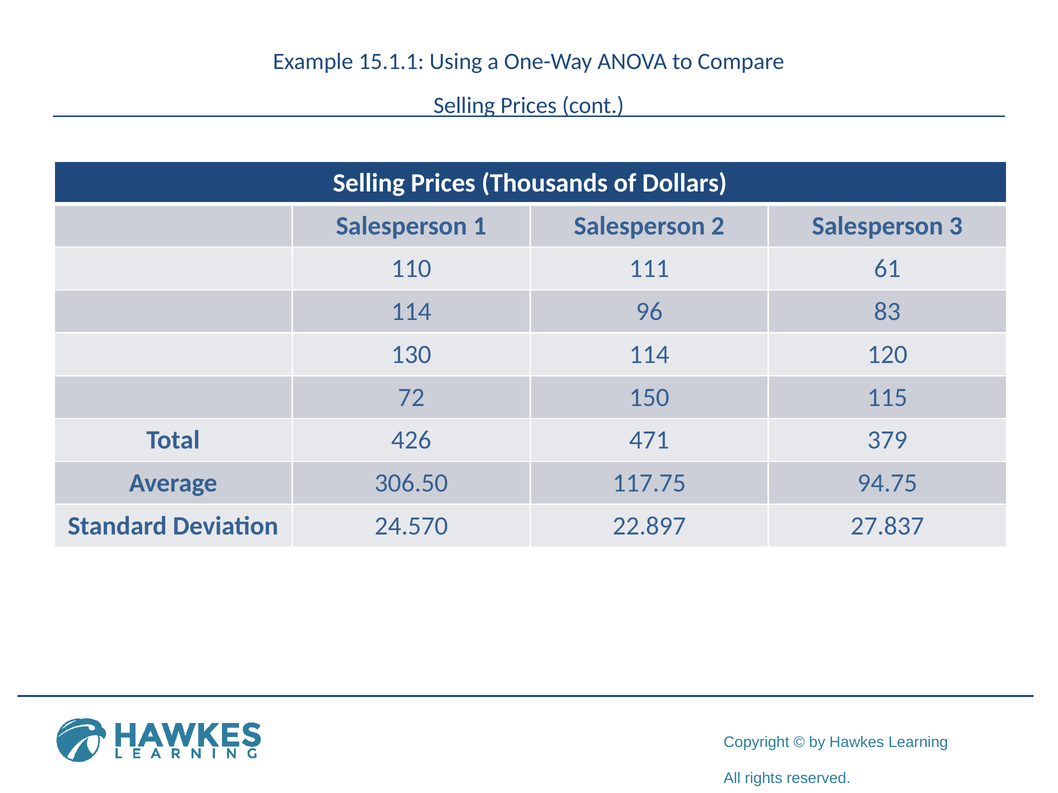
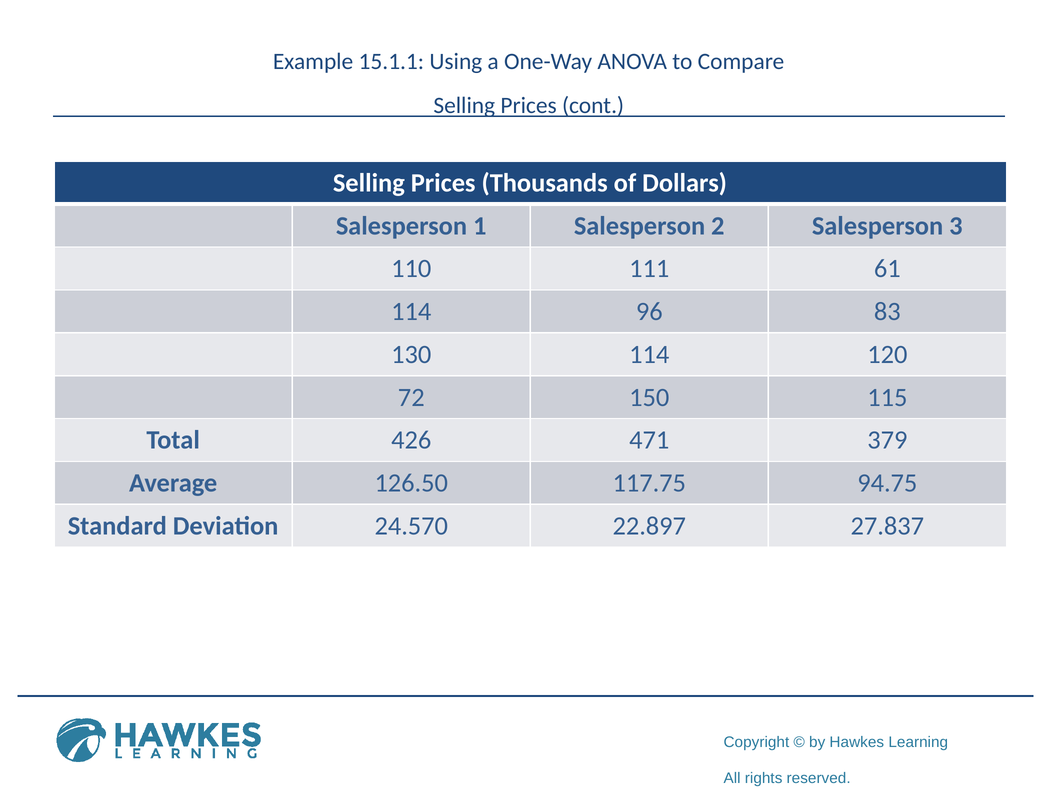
306.50: 306.50 -> 126.50 (411, 483)
